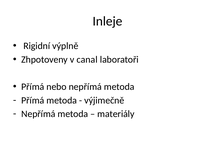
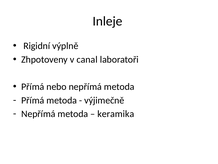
materiály: materiály -> keramika (116, 114)
